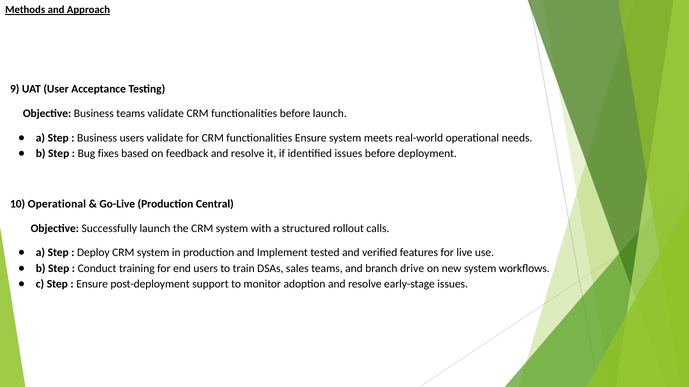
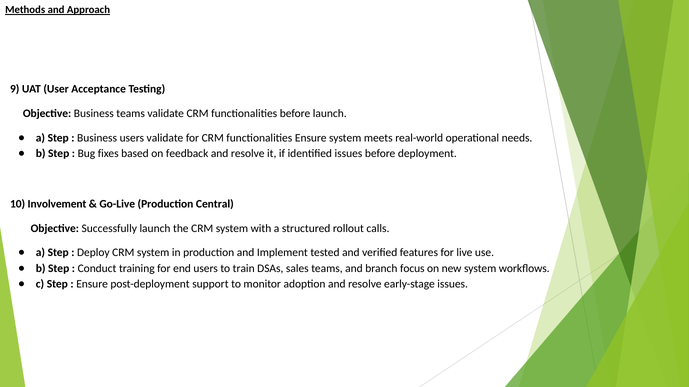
10 Operational: Operational -> Involvement (57, 204)
drive: drive -> focus (412, 269)
